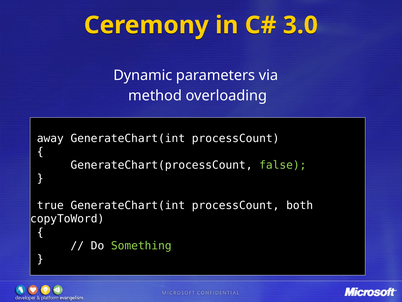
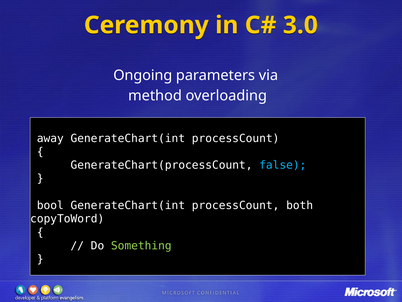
Dynamic: Dynamic -> Ongoing (143, 75)
false colour: light green -> light blue (283, 165)
true: true -> bool (50, 205)
